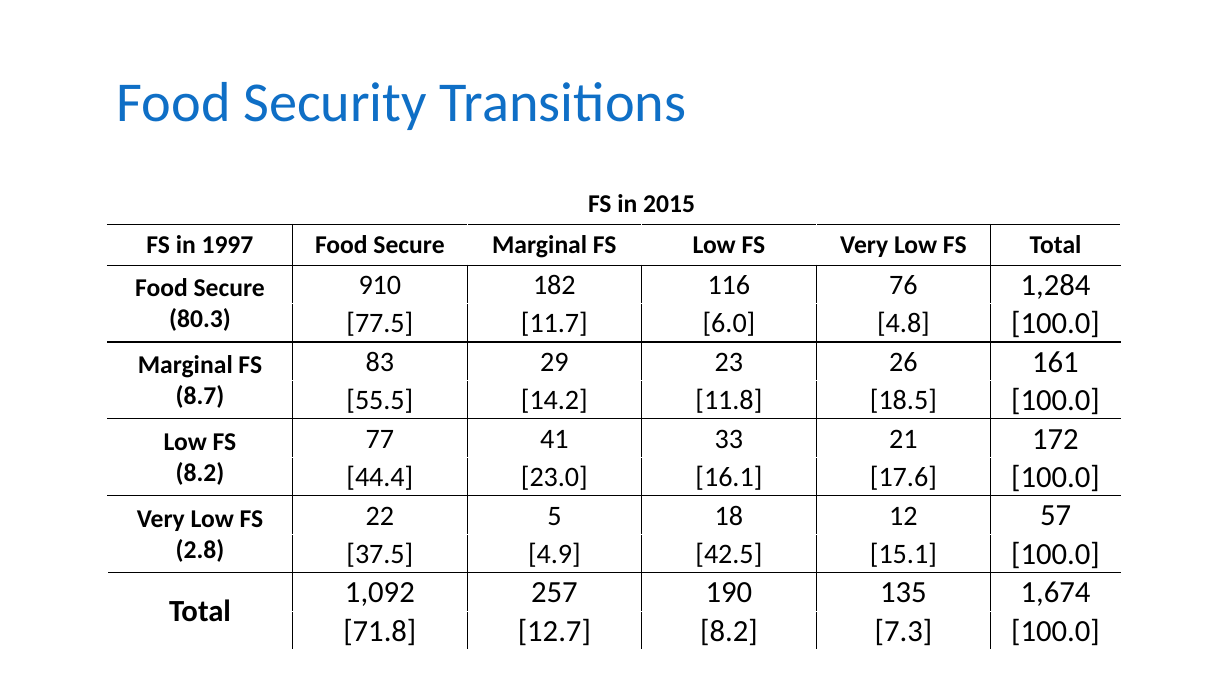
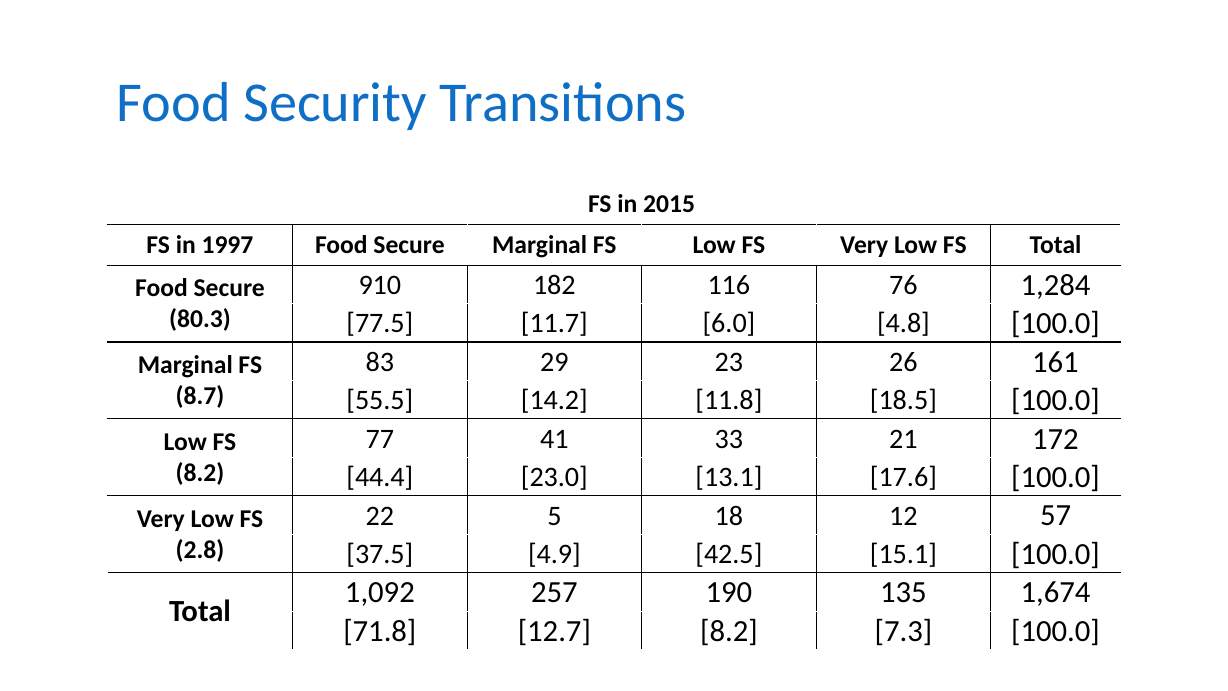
16.1: 16.1 -> 13.1 (729, 477)
